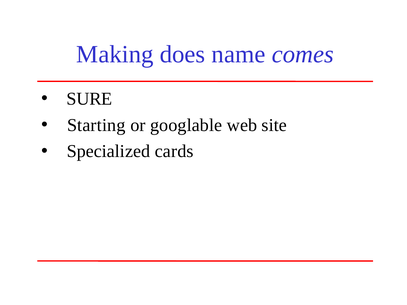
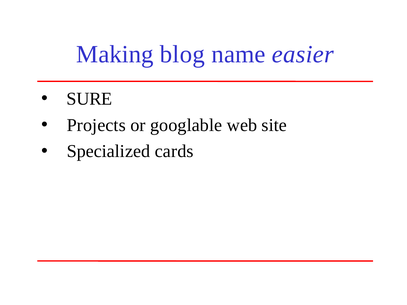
does: does -> blog (182, 54)
comes: comes -> easier (303, 54)
Starting: Starting -> Projects (96, 125)
